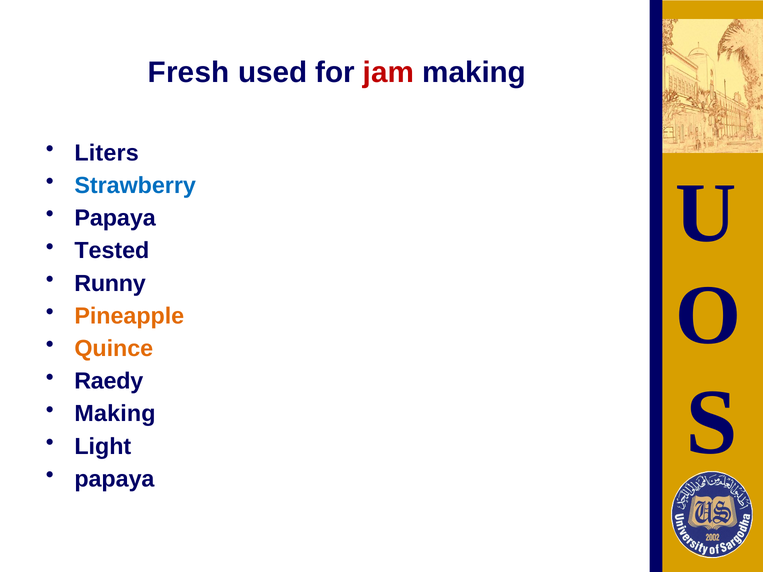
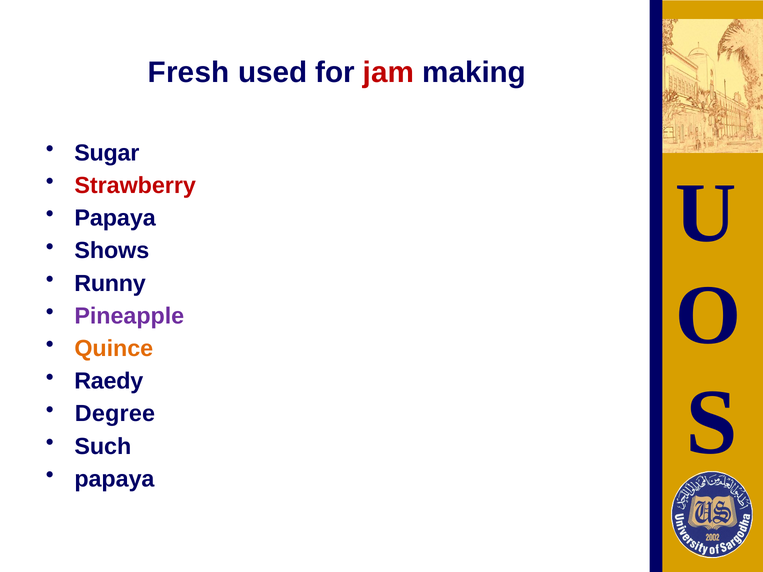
Liters: Liters -> Sugar (107, 153)
Strawberry colour: blue -> red (135, 186)
Tested: Tested -> Shows (112, 251)
Pineapple colour: orange -> purple (129, 316)
Making: Making -> Degree (115, 414)
Light: Light -> Such (103, 447)
